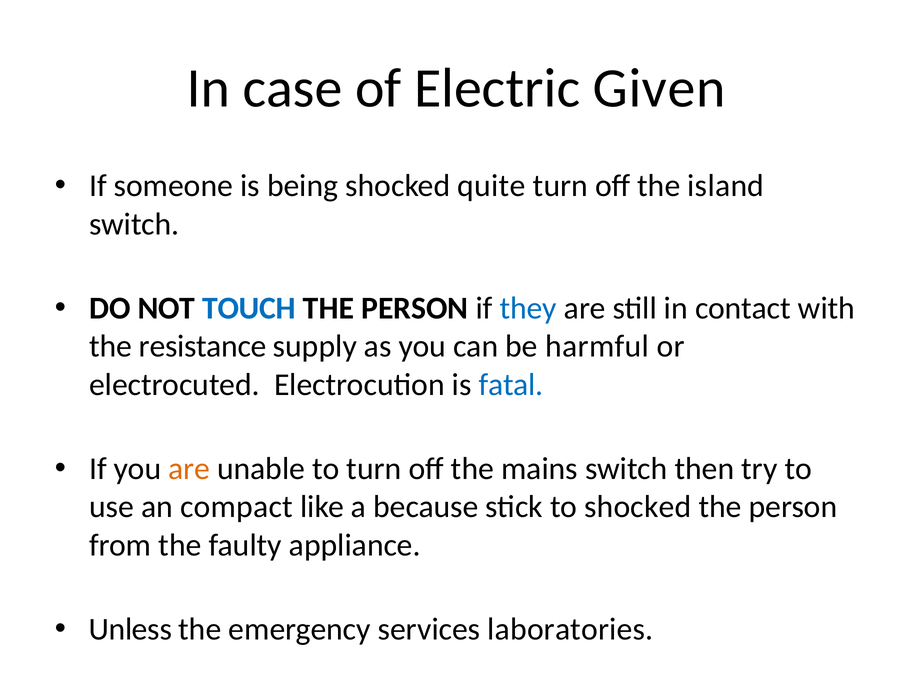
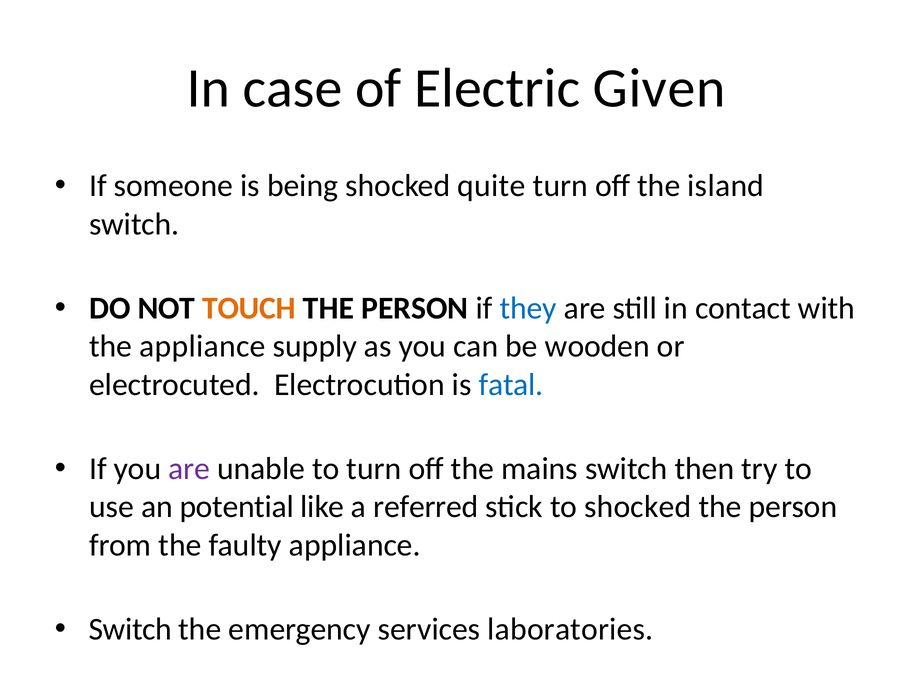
TOUCH colour: blue -> orange (249, 308)
the resistance: resistance -> appliance (202, 346)
harmful: harmful -> wooden (597, 346)
are colour: orange -> purple (189, 469)
compact: compact -> potential (237, 507)
because: because -> referred (426, 507)
Unless: Unless -> Switch (130, 629)
